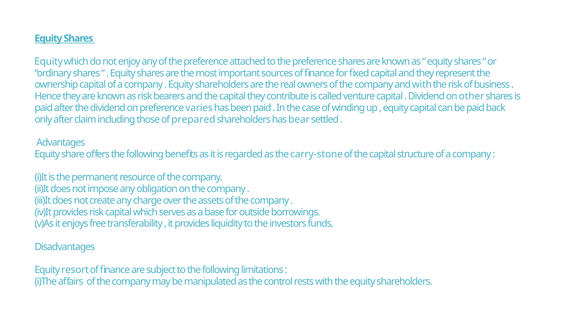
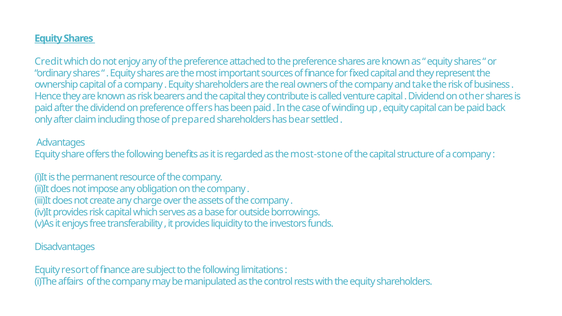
Equity: Equity -> Credit (49, 62)
and with: with -> take (422, 85)
preference varies: varies -> offers (199, 108)
carry-stone: carry-stone -> most-stone (317, 154)
